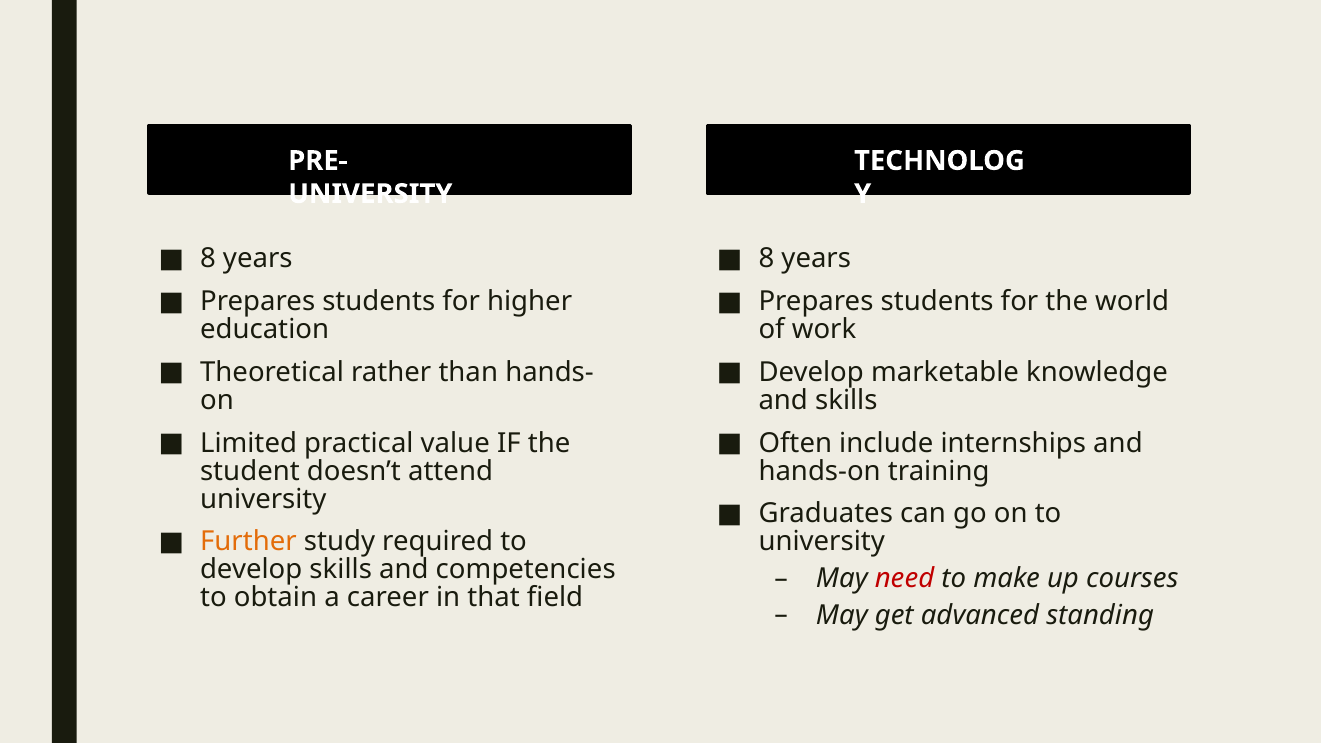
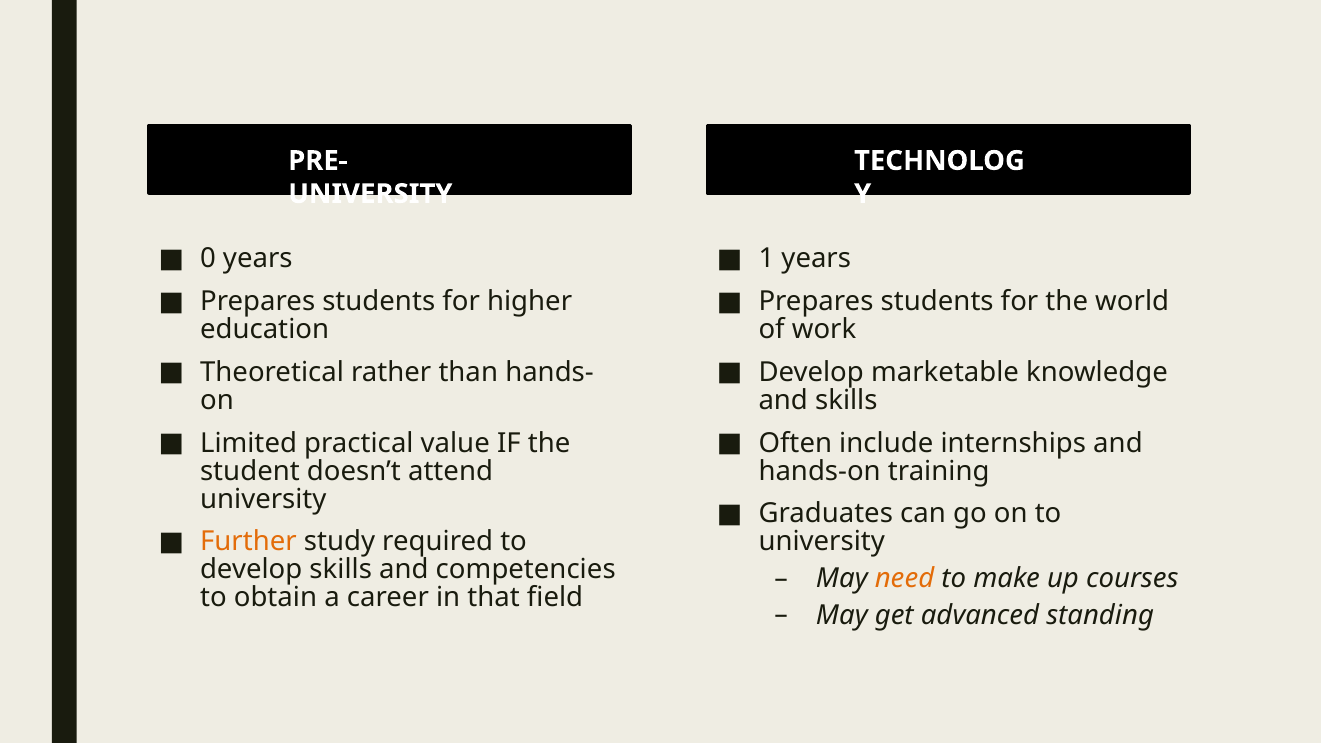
8: 8 -> 0 (208, 259)
8: 8 -> 1 (766, 259)
need colour: red -> orange (905, 578)
